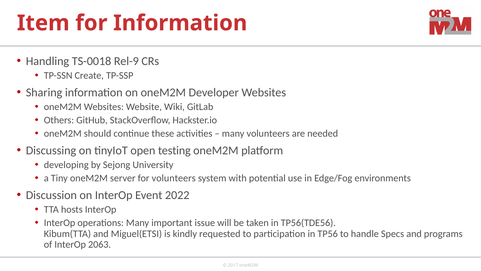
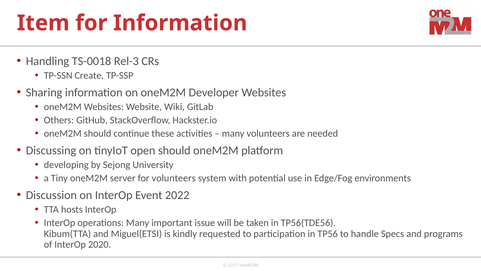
Rel-9: Rel-9 -> Rel-3 (126, 61)
open testing: testing -> should (174, 150)
2063: 2063 -> 2020 (100, 244)
